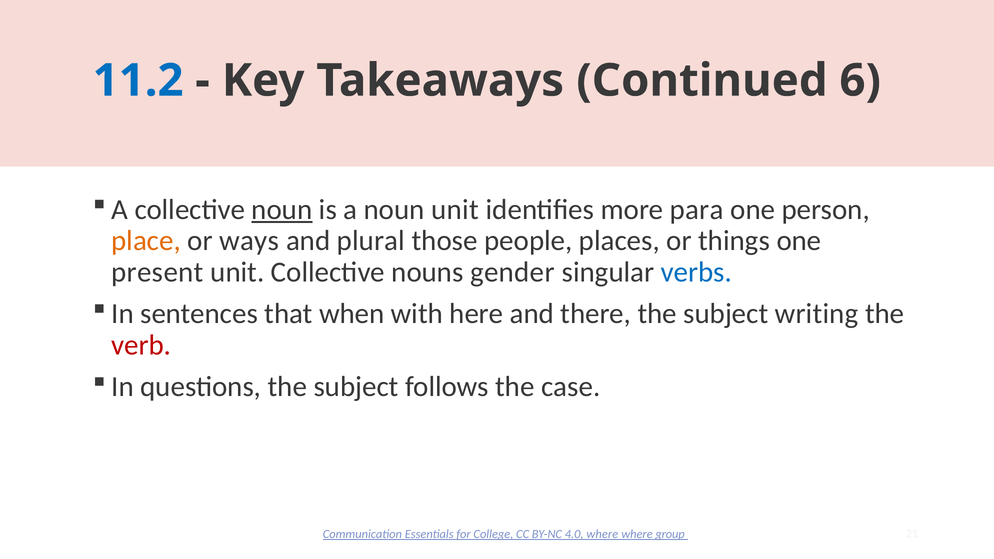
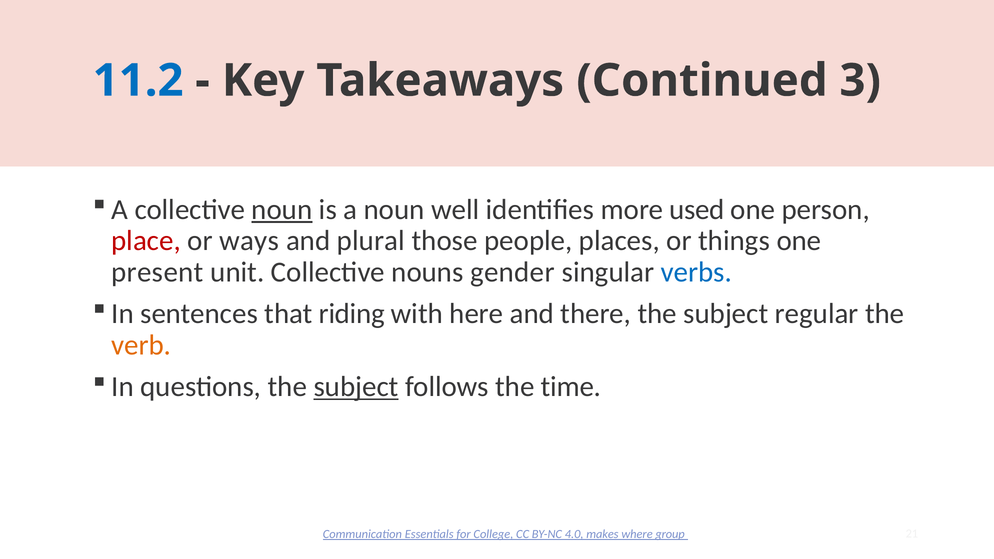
6: 6 -> 3 (860, 81)
noun unit: unit -> well (455, 210)
para: para -> used (697, 210)
place colour: orange -> red (146, 241)
when: when -> riding (352, 314)
writing: writing -> regular (817, 314)
verb colour: red -> orange (141, 345)
subject underline: none -> present (356, 387)
case: case -> time (571, 387)
4.0 where: where -> makes (602, 534)
